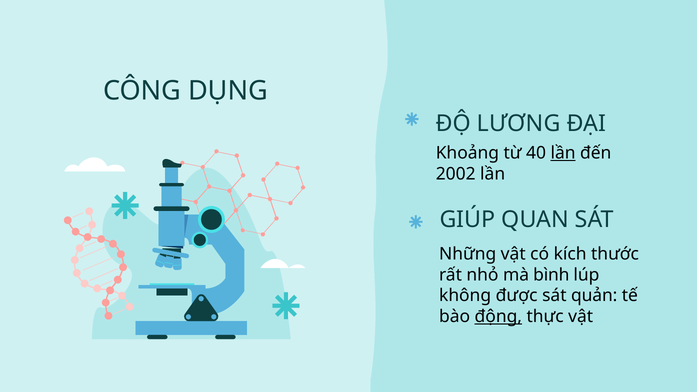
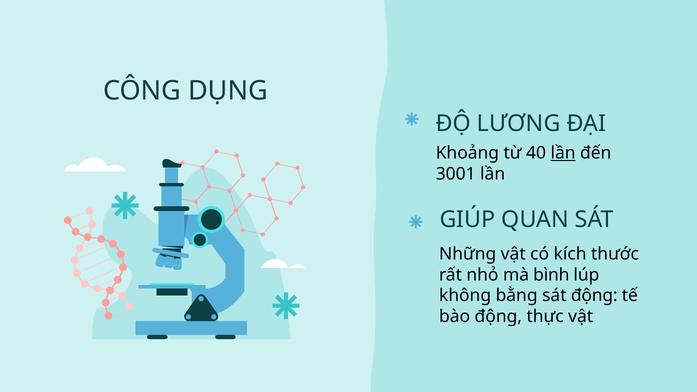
2002: 2002 -> 3001 (456, 174)
được: được -> bằng (517, 296)
sát quản: quản -> động (594, 296)
động underline: present -> none (498, 317)
